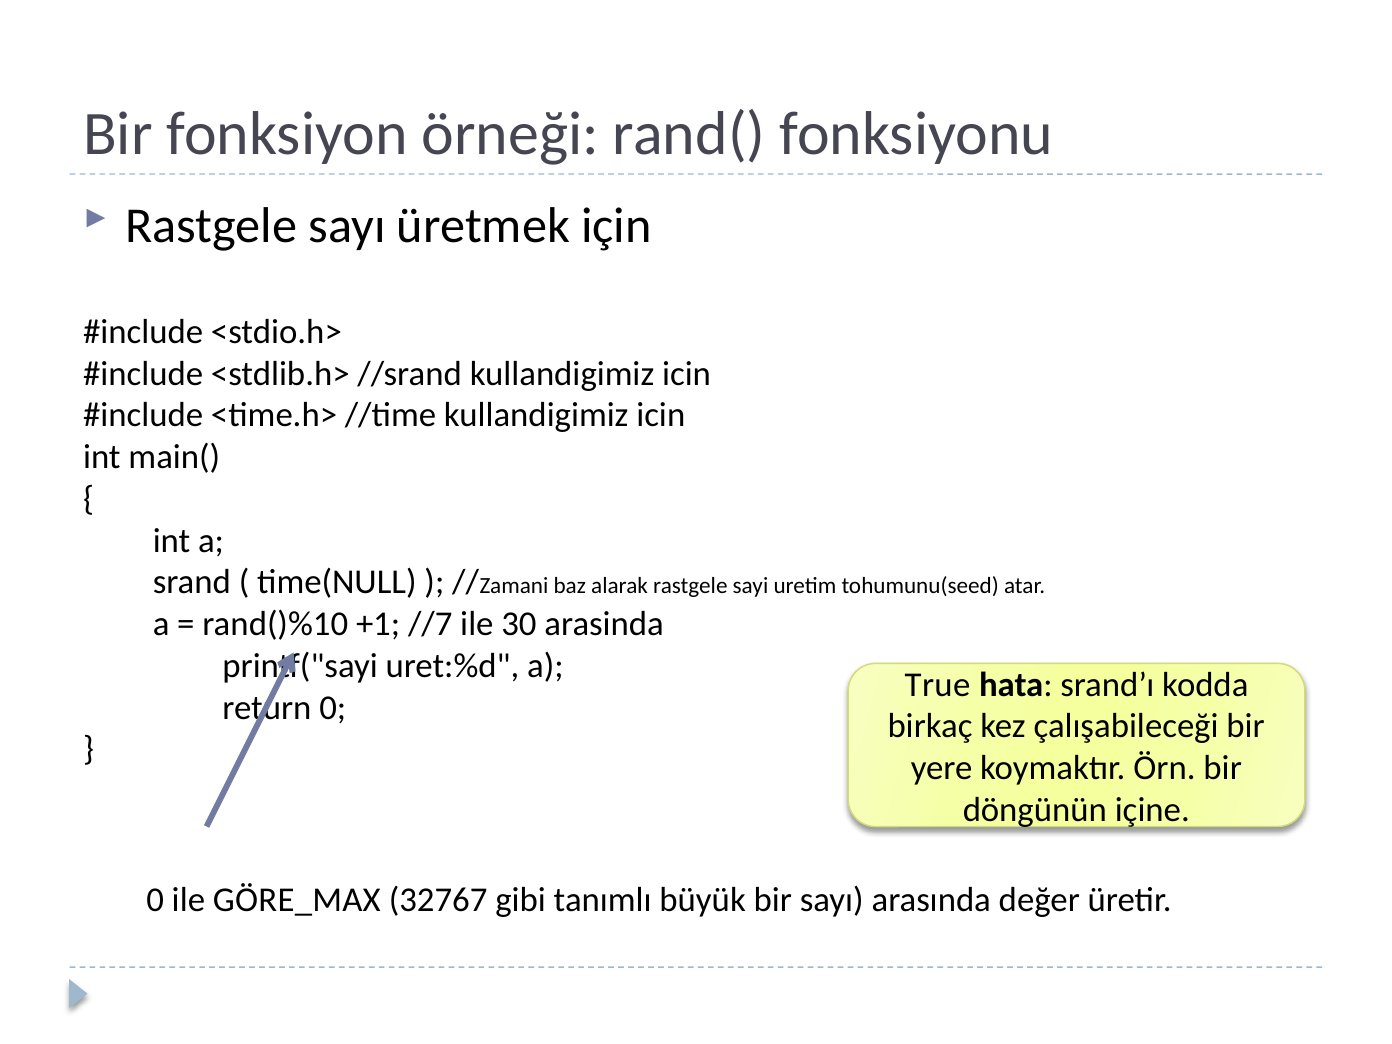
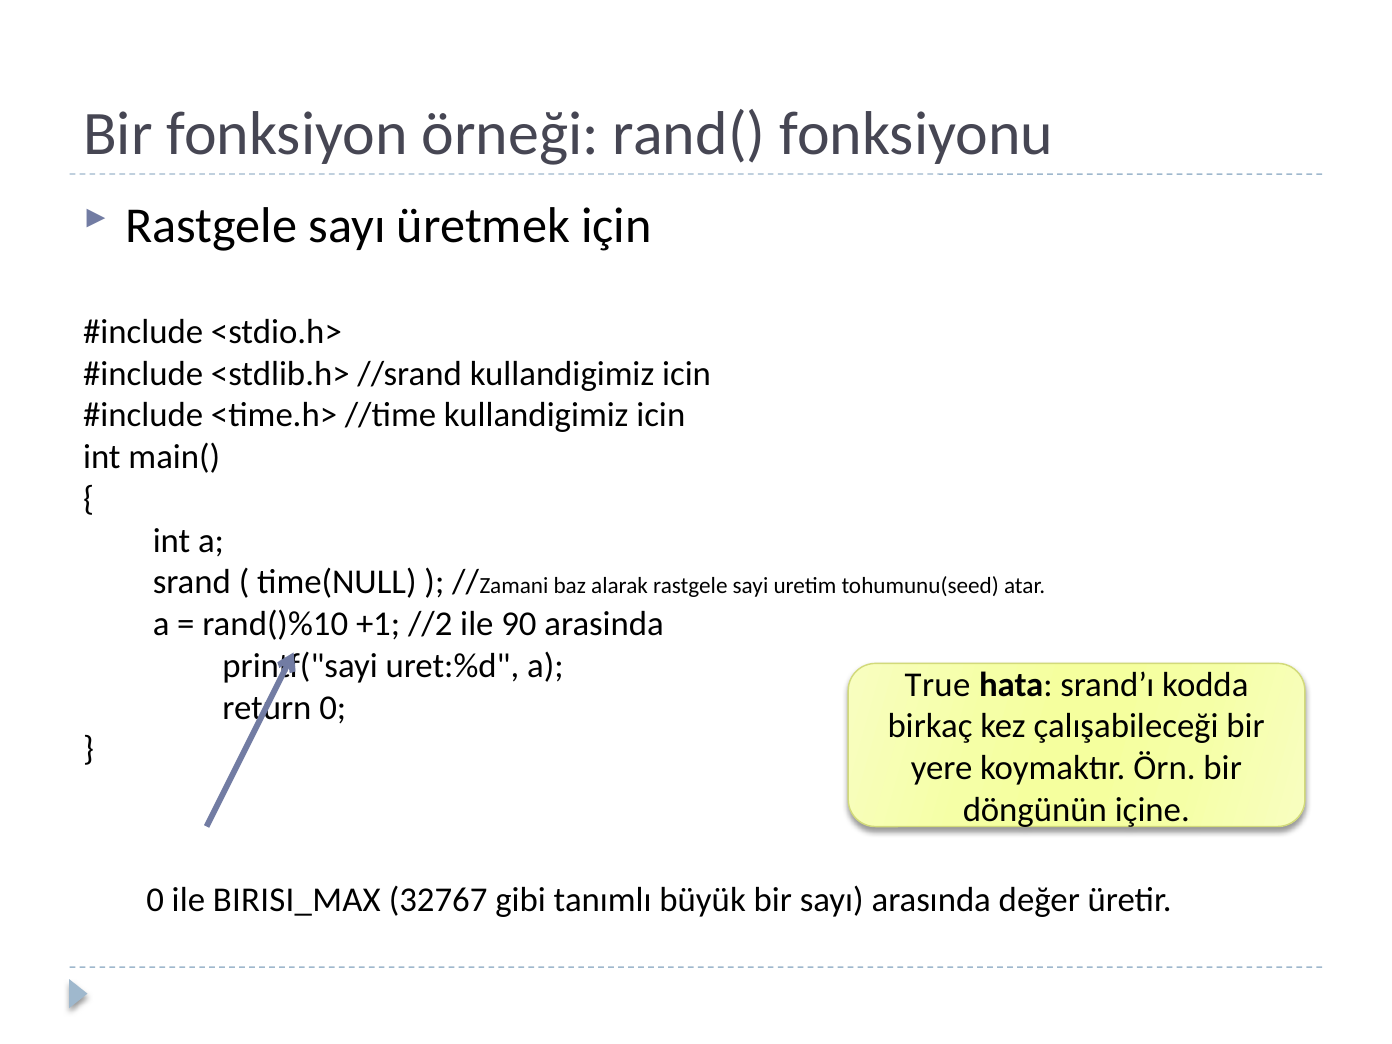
//7: //7 -> //2 (430, 624)
30: 30 -> 90 (519, 624)
GÖRE_MAX: GÖRE_MAX -> BIRISI_MAX (297, 900)
